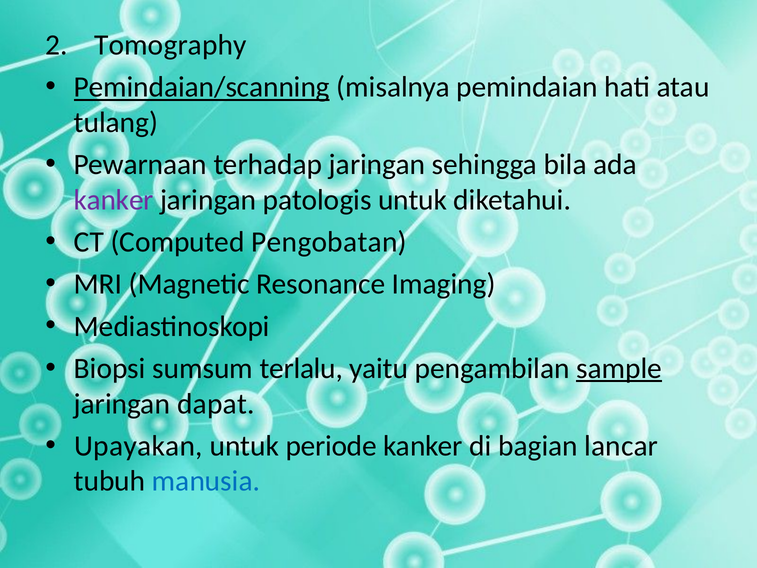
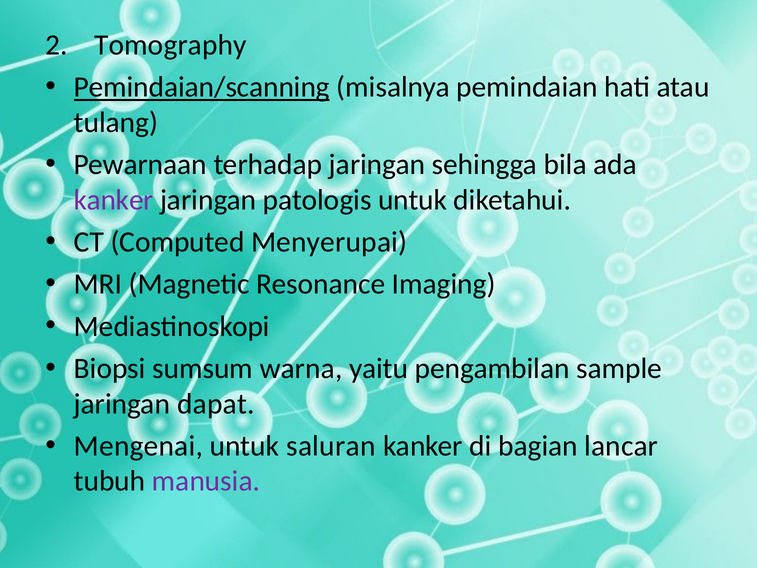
Pengobatan: Pengobatan -> Menyerupai (329, 242)
terlalu: terlalu -> warna (301, 368)
sample underline: present -> none (619, 368)
Upayakan: Upayakan -> Mengenai (138, 446)
periode: periode -> saluran (331, 446)
manusia colour: blue -> purple (206, 481)
